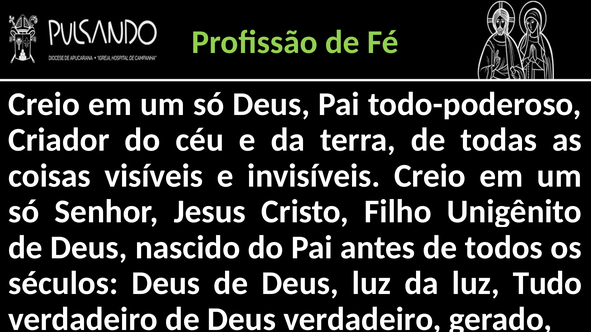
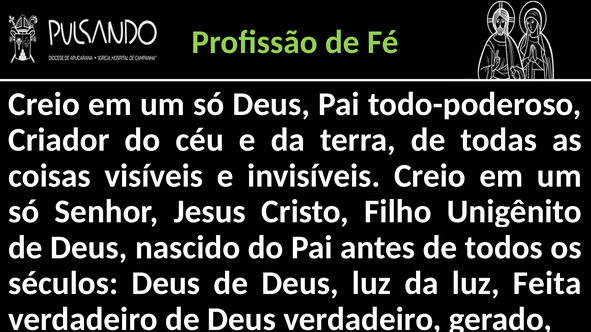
Tudo: Tudo -> Feita (547, 284)
